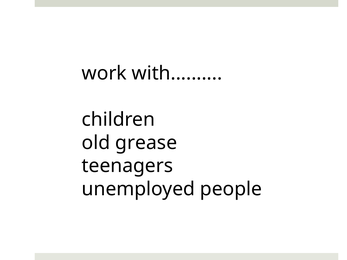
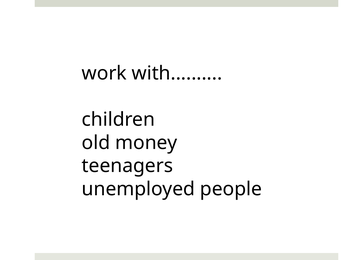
grease: grease -> money (146, 143)
